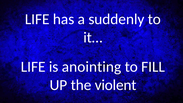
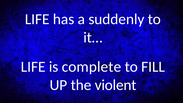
anointing: anointing -> complete (92, 67)
